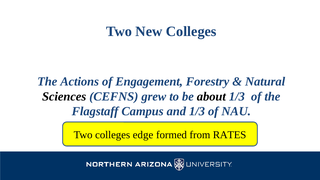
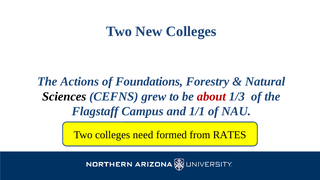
Engagement: Engagement -> Foundations (149, 82)
about colour: black -> red (211, 96)
and 1/3: 1/3 -> 1/1 (197, 111)
edge: edge -> need (143, 135)
